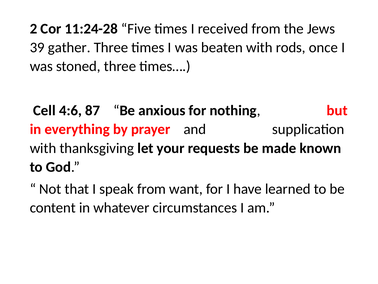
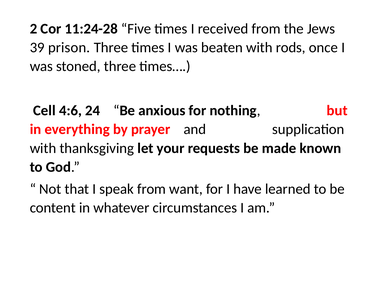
gather: gather -> prison (69, 47)
87: 87 -> 24 (93, 110)
